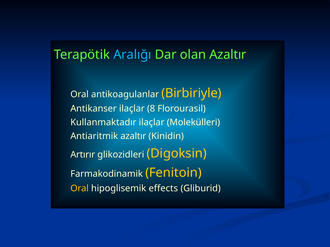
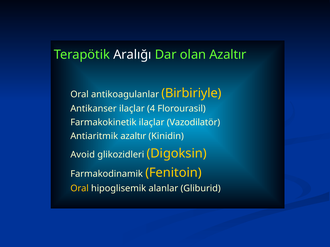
Aralığı colour: light blue -> white (132, 55)
8: 8 -> 4 (151, 109)
Kullanmaktadır: Kullanmaktadır -> Farmakokinetik (103, 123)
Molekülleri: Molekülleri -> Vazodilatör (193, 123)
Artırır: Artırır -> Avoid (83, 155)
effects: effects -> alanlar (163, 189)
